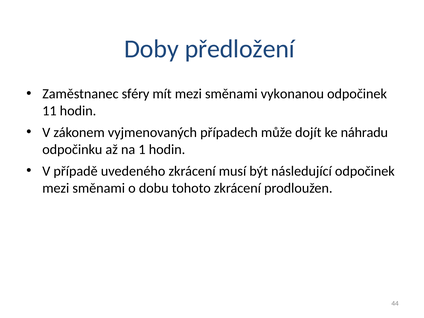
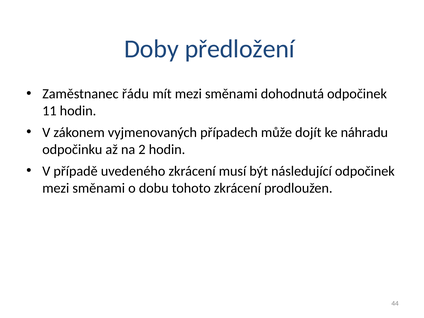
sféry: sféry -> řádu (135, 94)
vykonanou: vykonanou -> dohodnutá (292, 94)
1: 1 -> 2 (142, 149)
